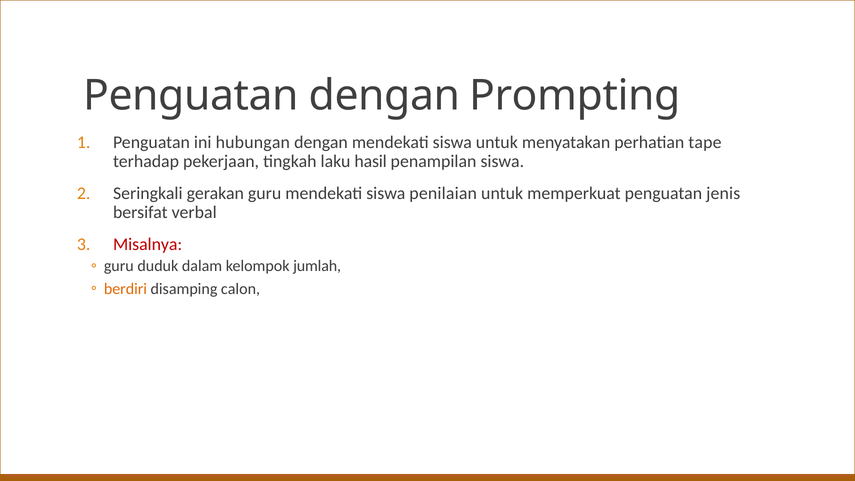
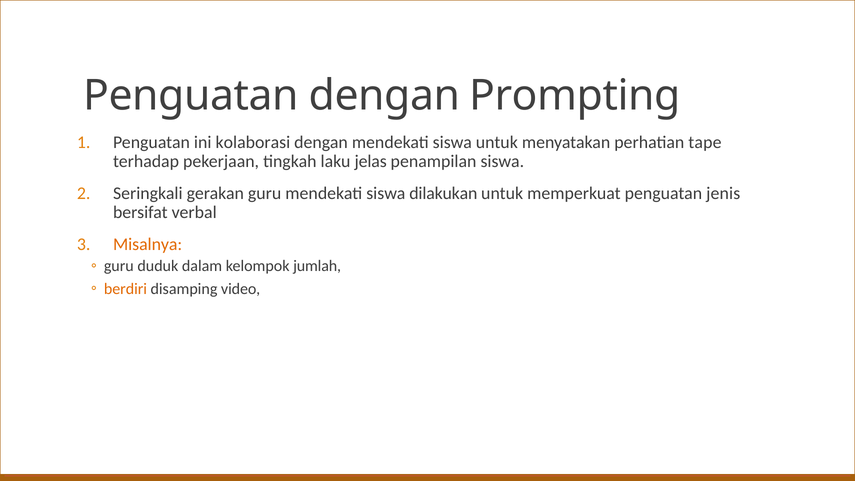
hubungan: hubungan -> kolaborasi (253, 142)
hasil: hasil -> jelas (371, 161)
penilaian: penilaian -> dilakukan (443, 193)
Misalnya colour: red -> orange (148, 244)
calon: calon -> video (241, 289)
